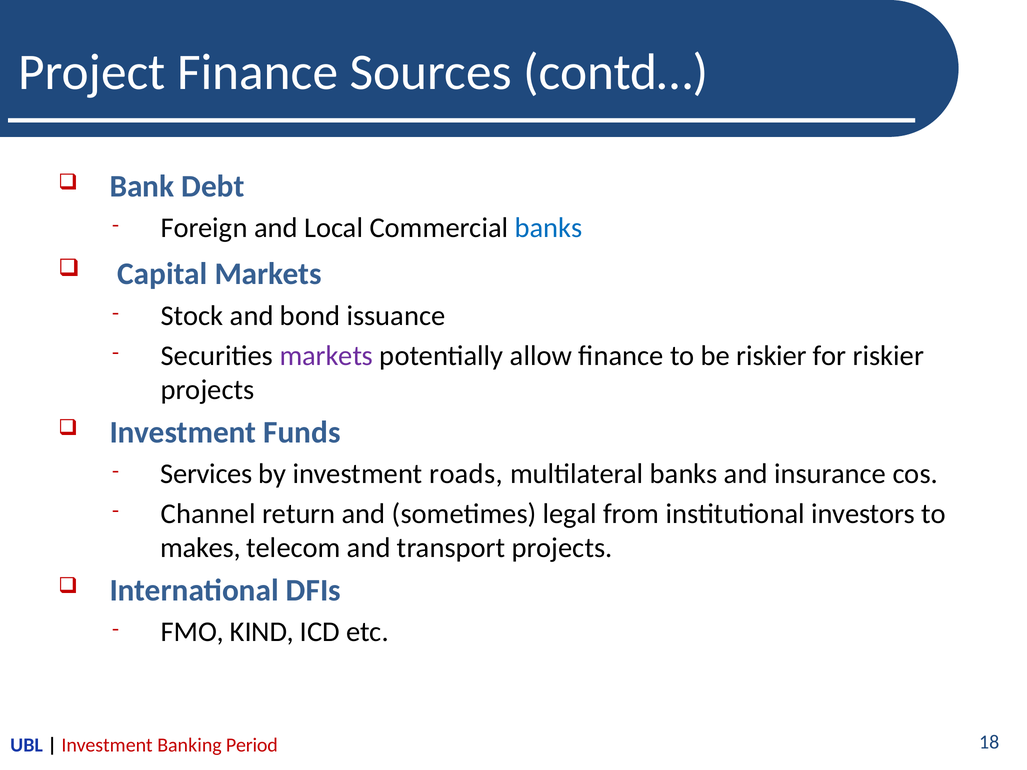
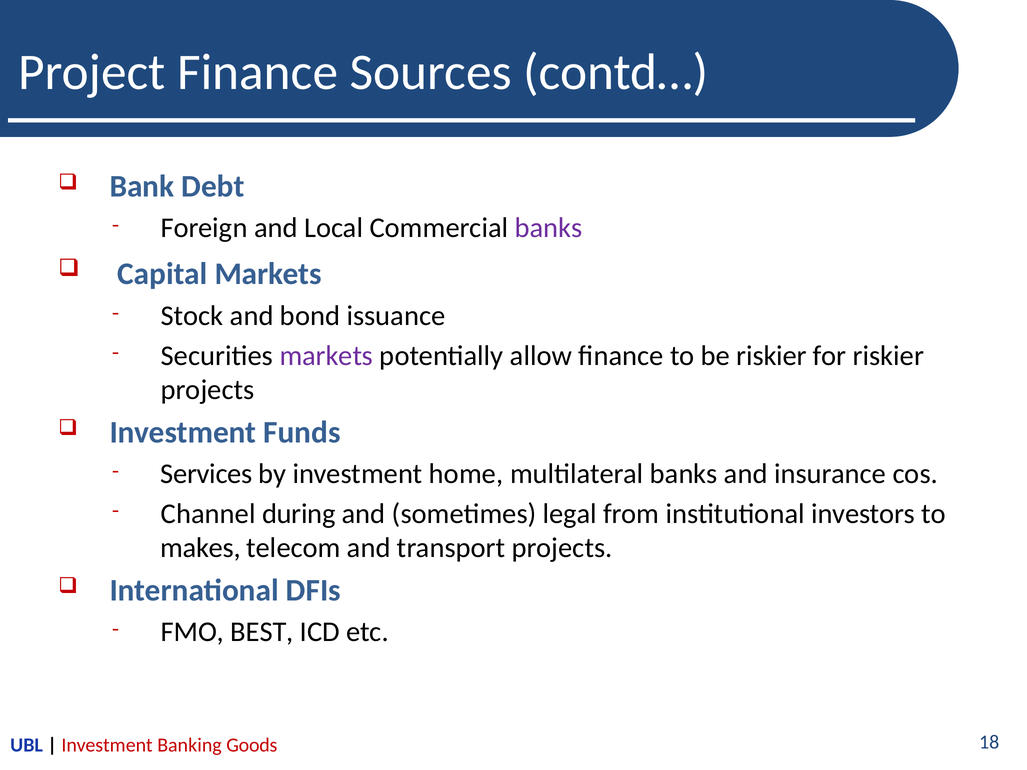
banks colour: blue -> purple (549, 228)
roads: roads -> home (466, 474)
return: return -> during (299, 514)
KIND: KIND -> BEST (262, 632)
Period: Period -> Goods (252, 745)
